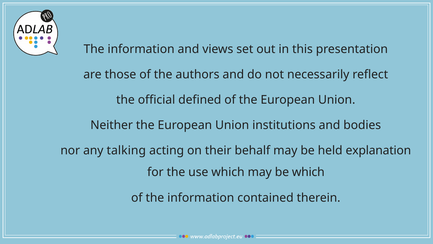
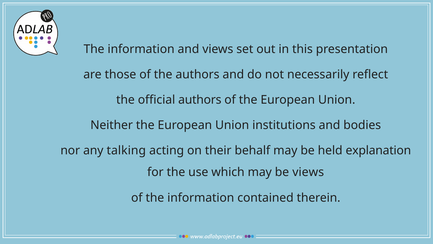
official defined: defined -> authors (200, 100)
be which: which -> views (308, 172)
